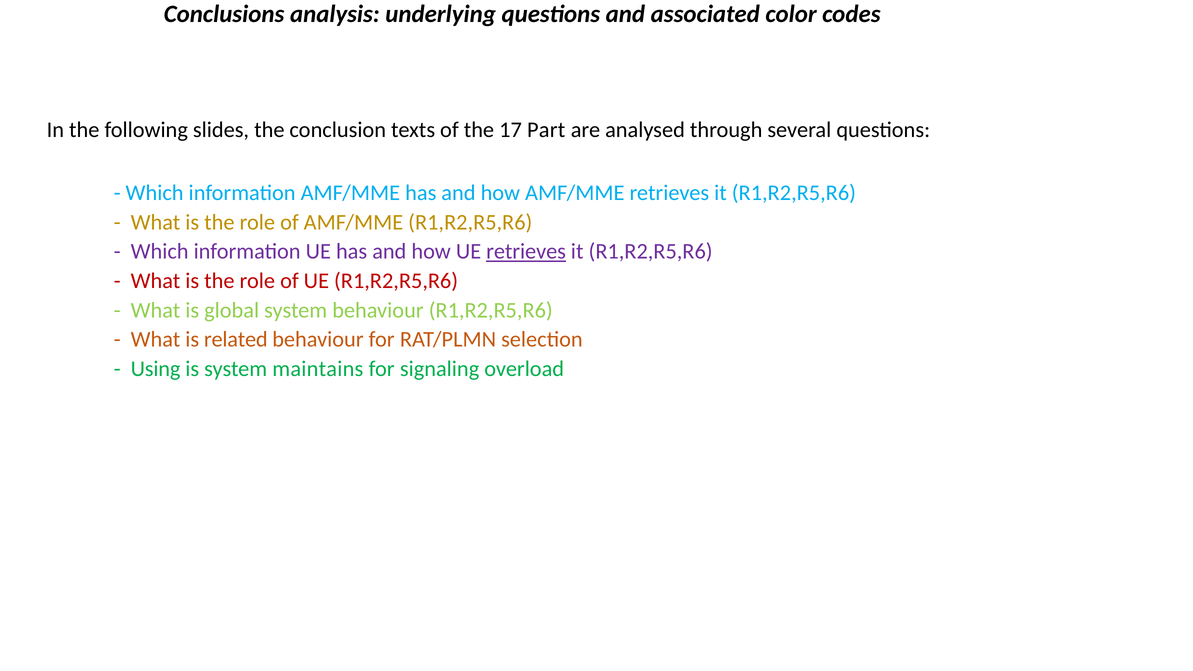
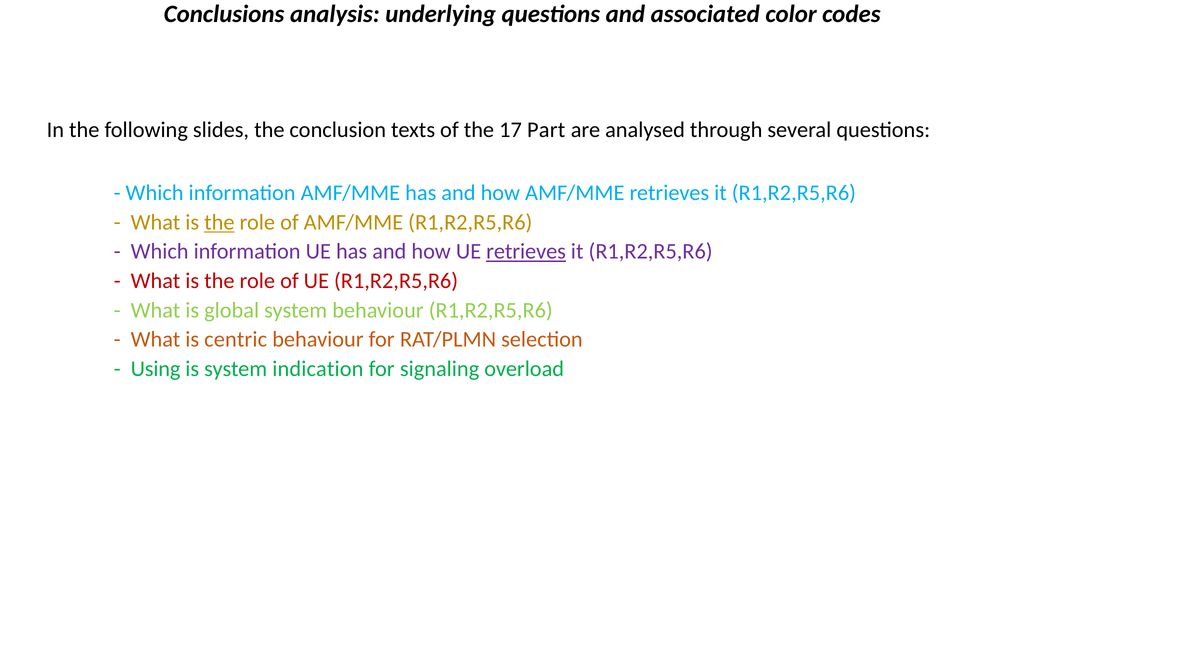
the underline: none -> present (219, 222)
related: related -> centric (236, 339)
maintains: maintains -> indication (318, 369)
